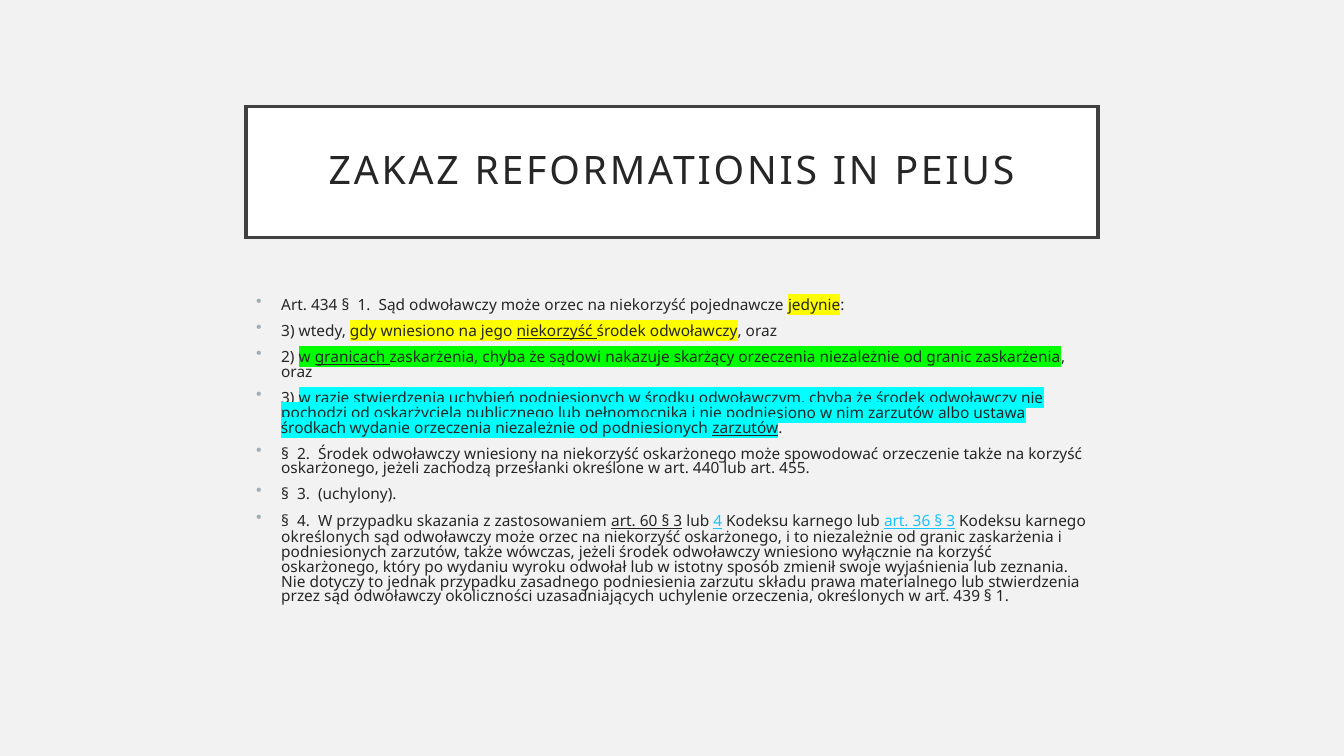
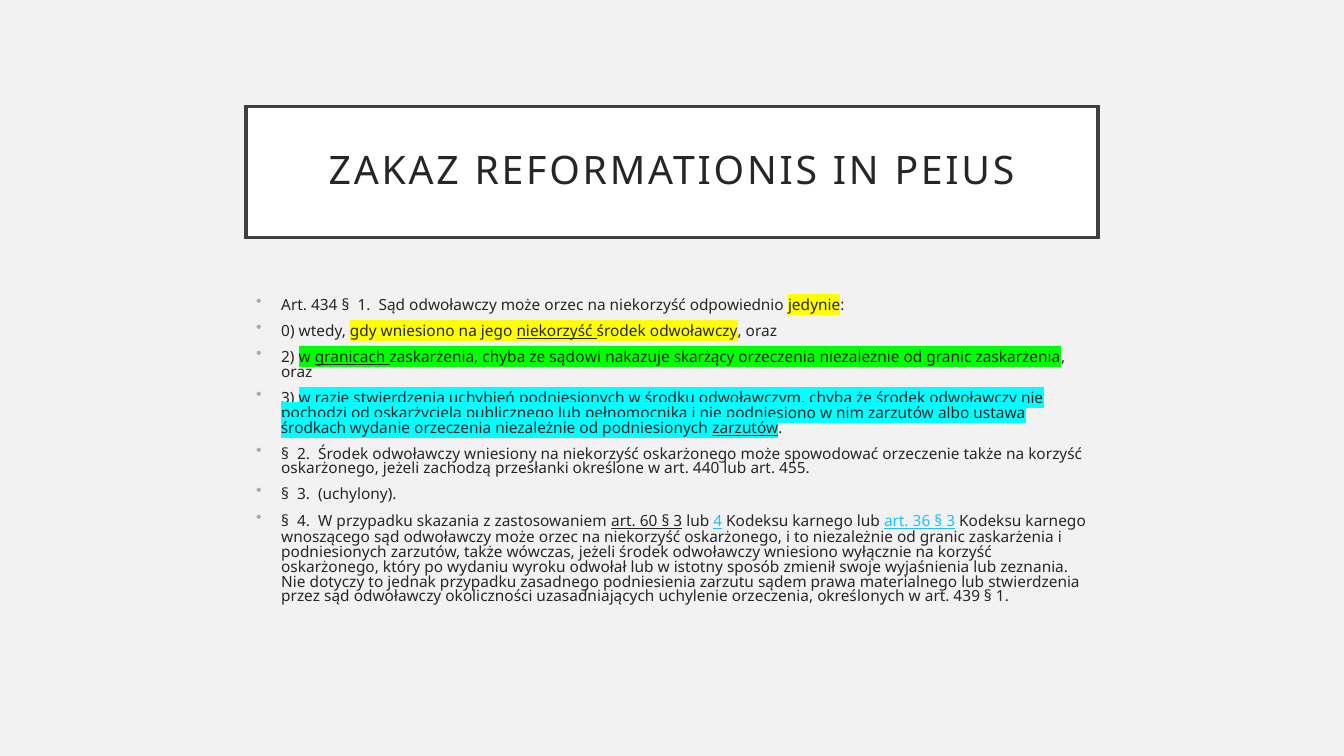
pojednawcze: pojednawcze -> odpowiednio (737, 306)
3: 3 -> 0 (288, 332)
określonych: określonych -> wnoszącego (326, 538)
składu: składu -> sądem (782, 582)
